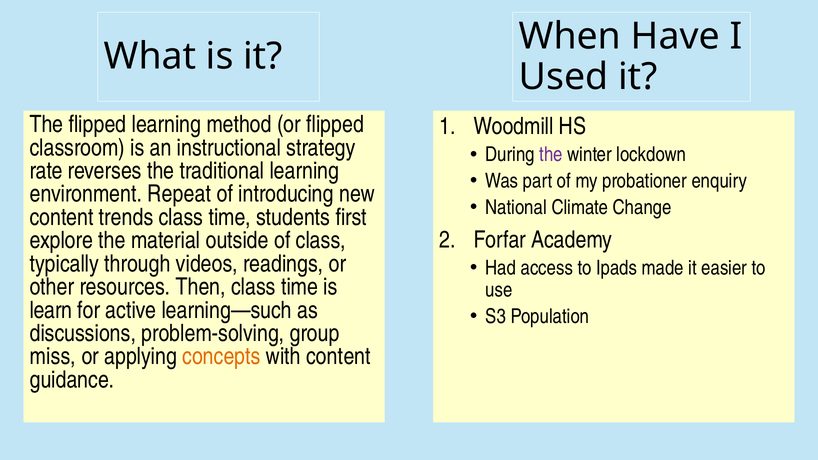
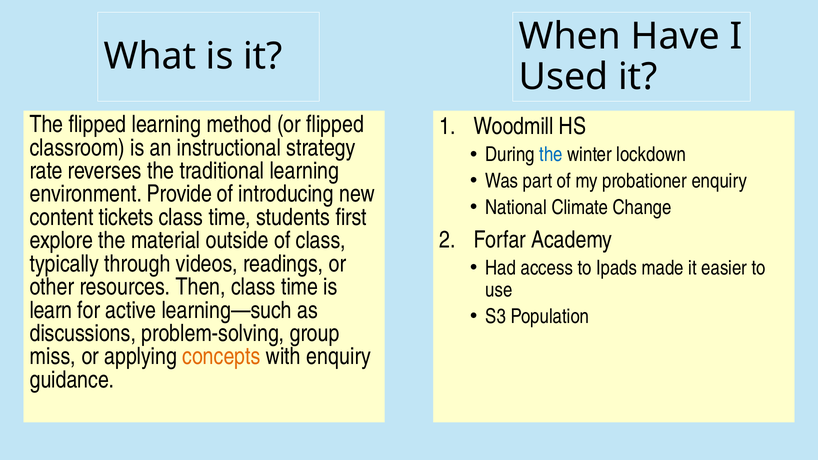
the colour: purple -> blue (551, 155)
Repeat: Repeat -> Provide (179, 194)
trends: trends -> tickets (126, 217)
with content: content -> enquiry (339, 357)
